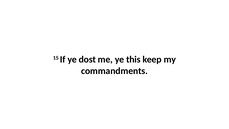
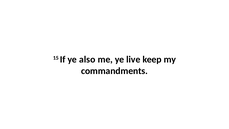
dost: dost -> also (87, 59)
this: this -> live (133, 59)
